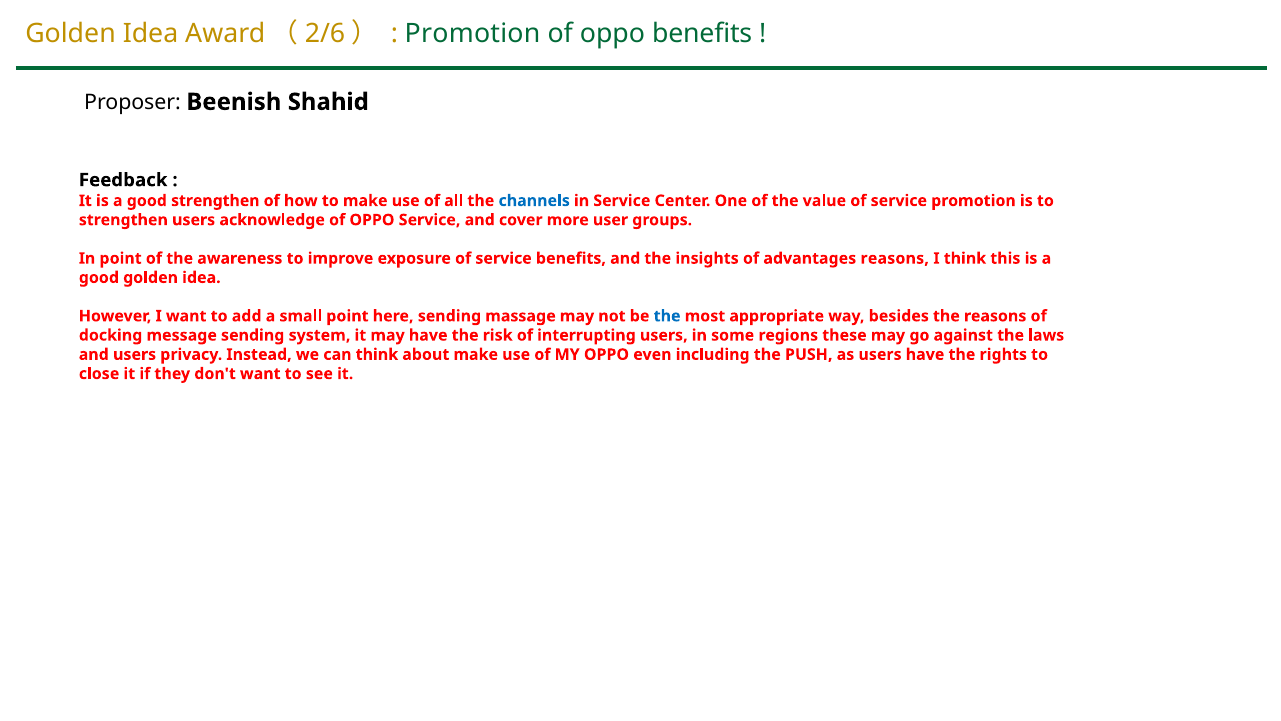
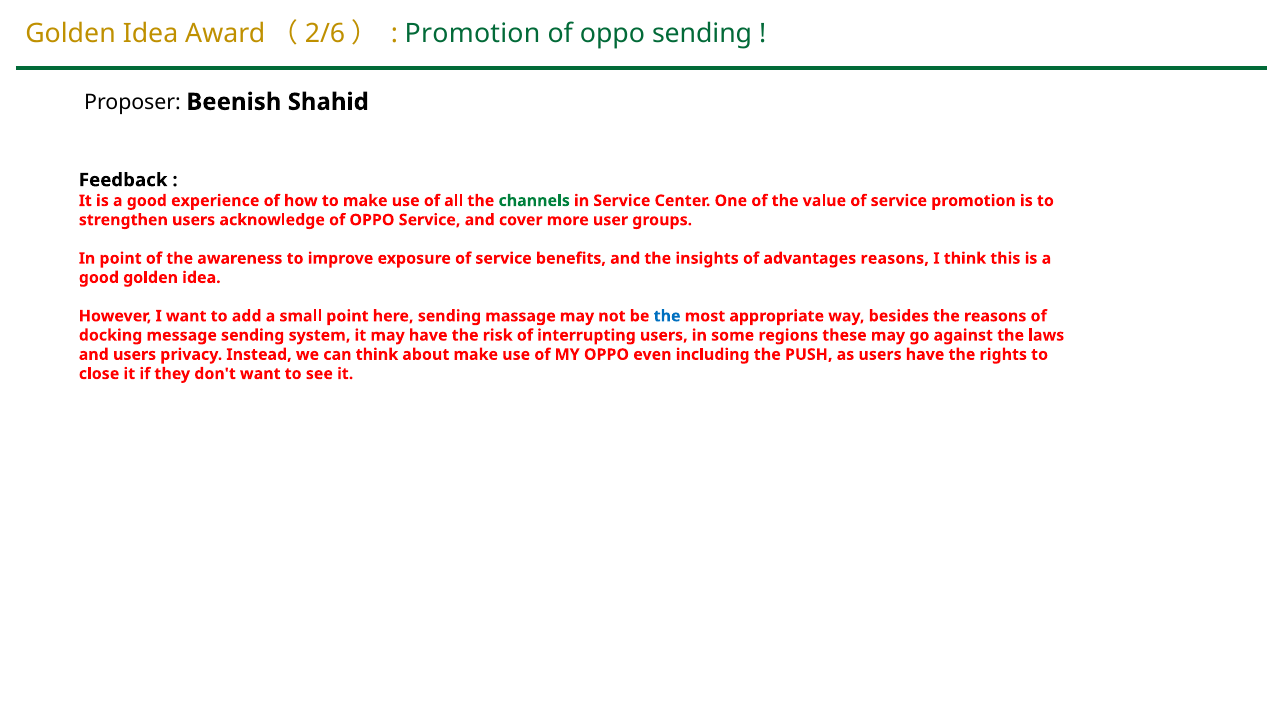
oppo benefits: benefits -> sending (702, 34)
good strengthen: strengthen -> experience (215, 201)
channels colour: blue -> green (534, 201)
